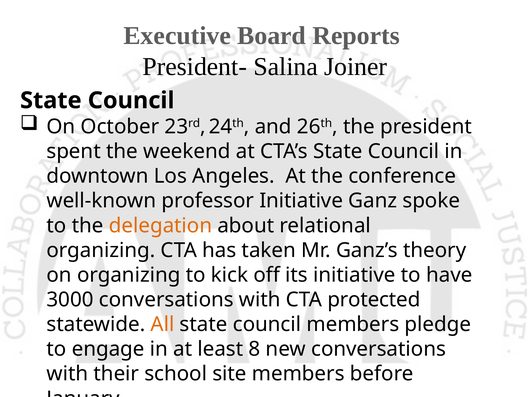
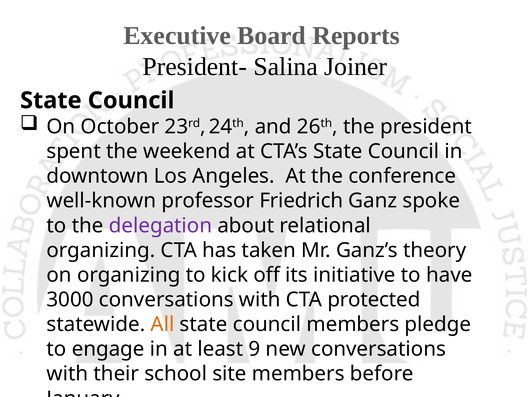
professor Initiative: Initiative -> Friedrich (301, 201)
delegation colour: orange -> purple (160, 226)
8: 8 -> 9 (254, 350)
